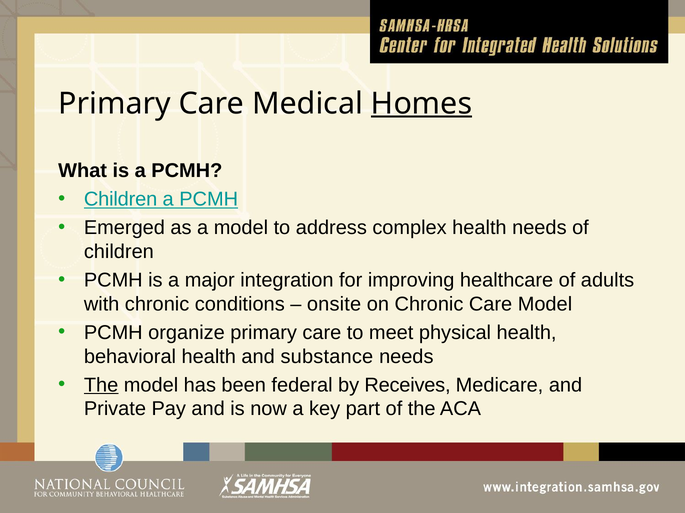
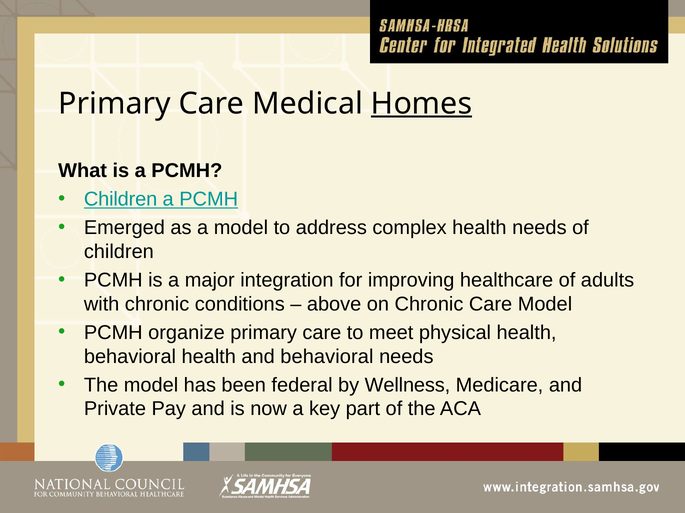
onsite: onsite -> above (334, 304)
and substance: substance -> behavioral (327, 357)
The underline: present -> none (101, 386)
Receives: Receives -> Wellness (407, 386)
